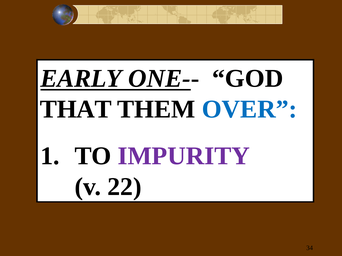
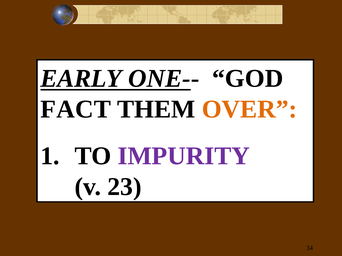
THAT: THAT -> FACT (76, 109)
OVER colour: blue -> orange (249, 109)
22: 22 -> 23 (124, 187)
